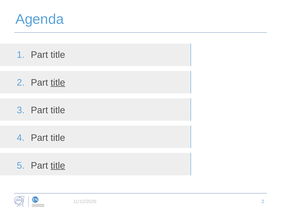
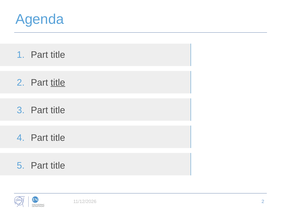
title underline: present -> none (58, 165)
